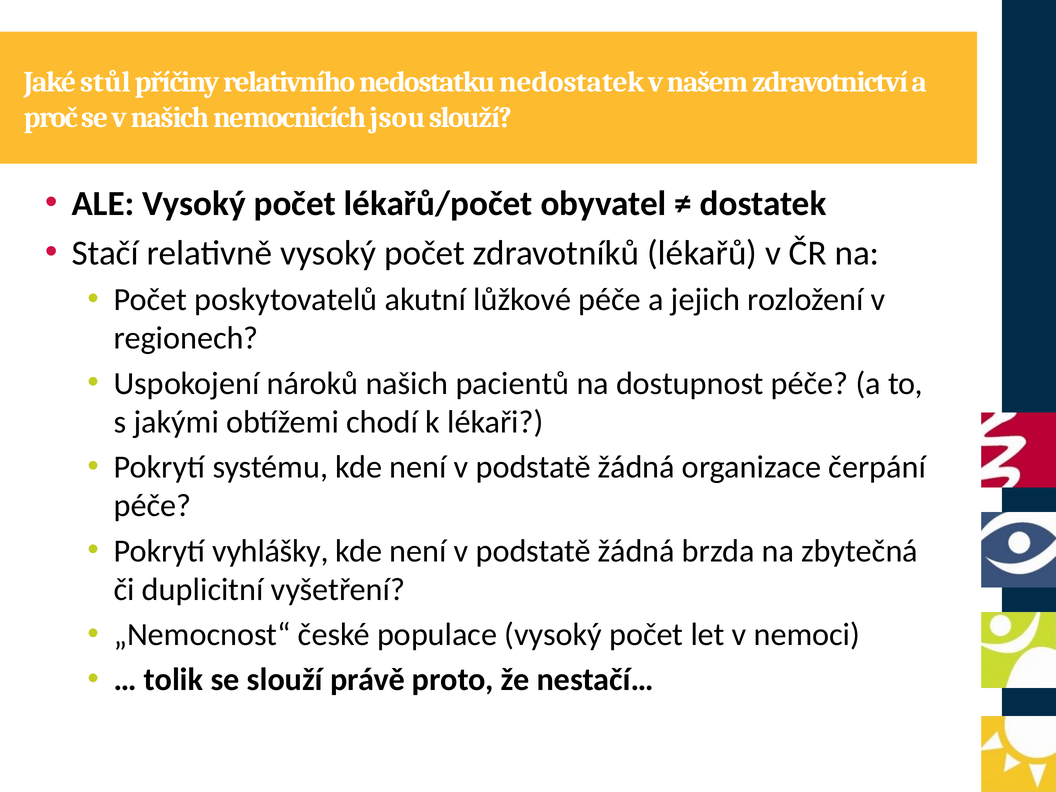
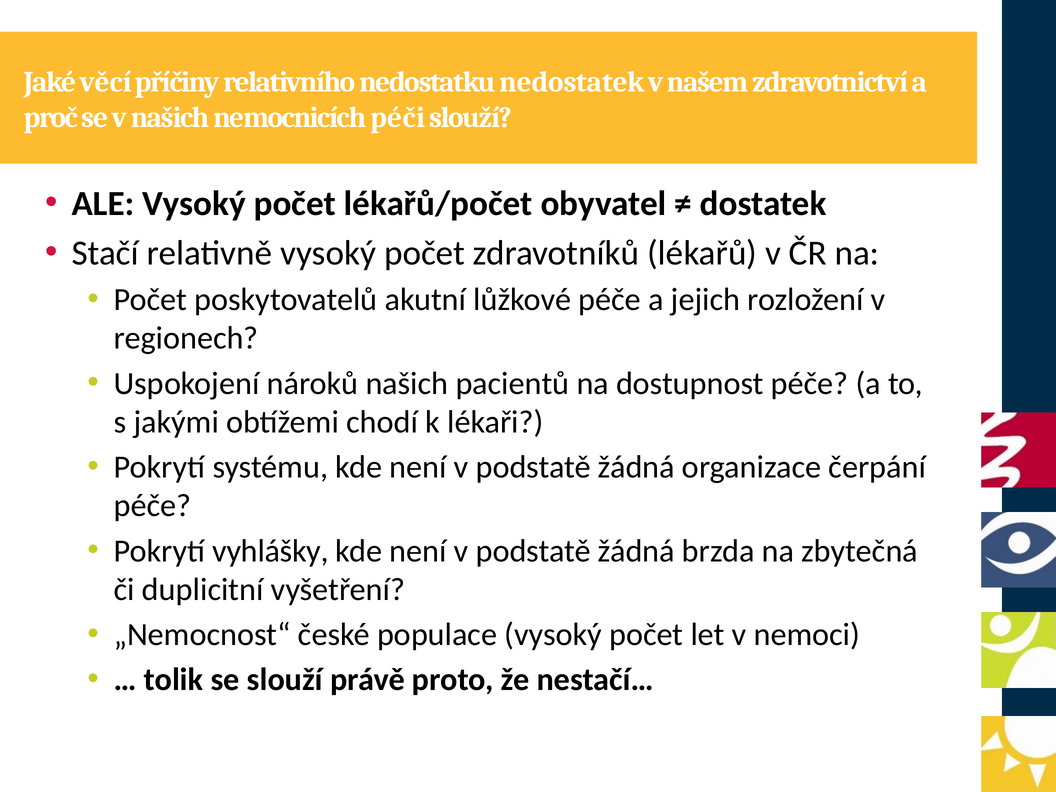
stůl: stůl -> věcí (106, 82)
jsou: jsou -> péči (398, 117)
